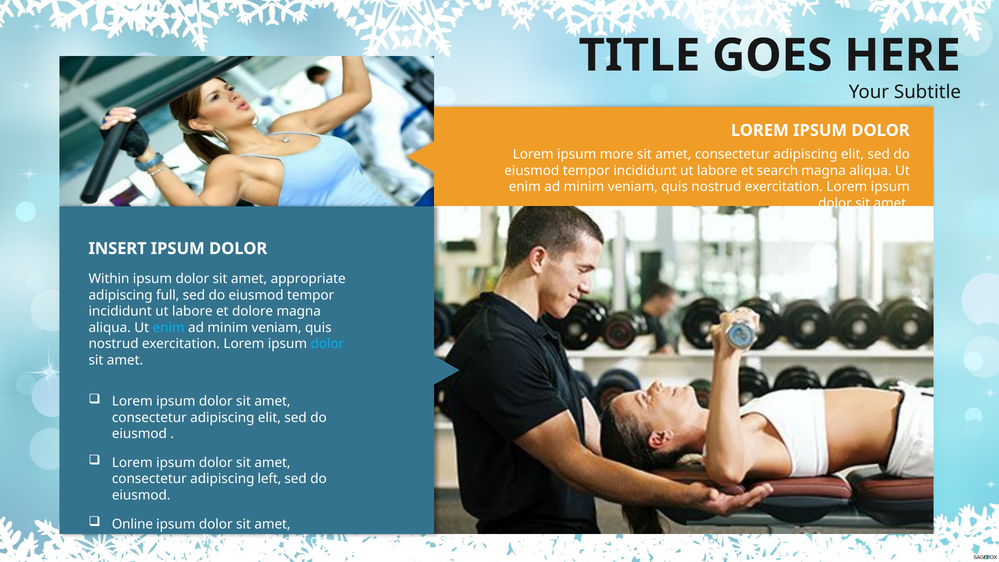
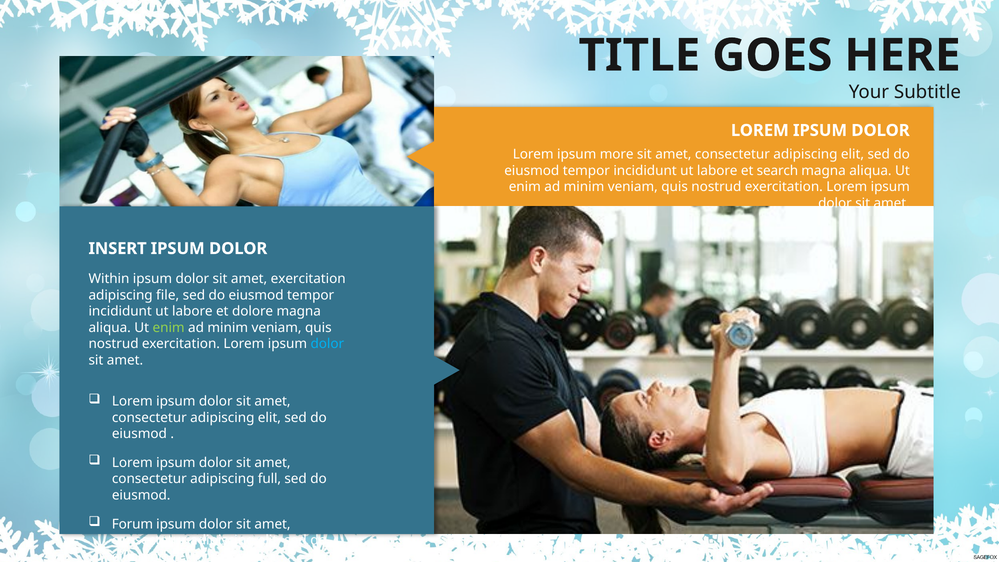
amet appropriate: appropriate -> exercitation (308, 279)
full: full -> file (168, 295)
enim colour: light blue -> light green (169, 328)
left: left -> full (269, 479)
Online: Online -> Forum (132, 524)
